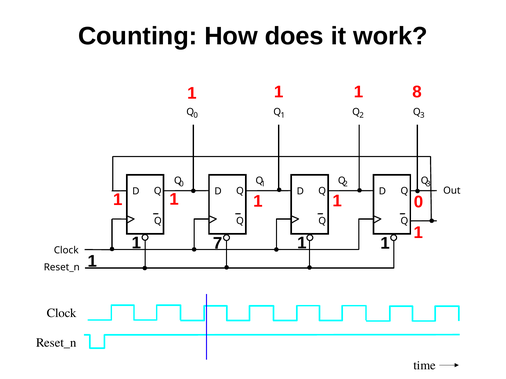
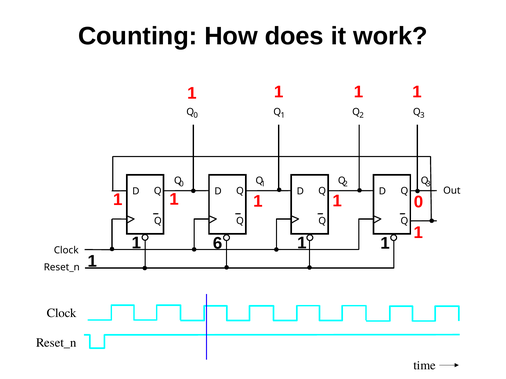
8: 8 -> 1 (417, 92)
7: 7 -> 6 (218, 244)
